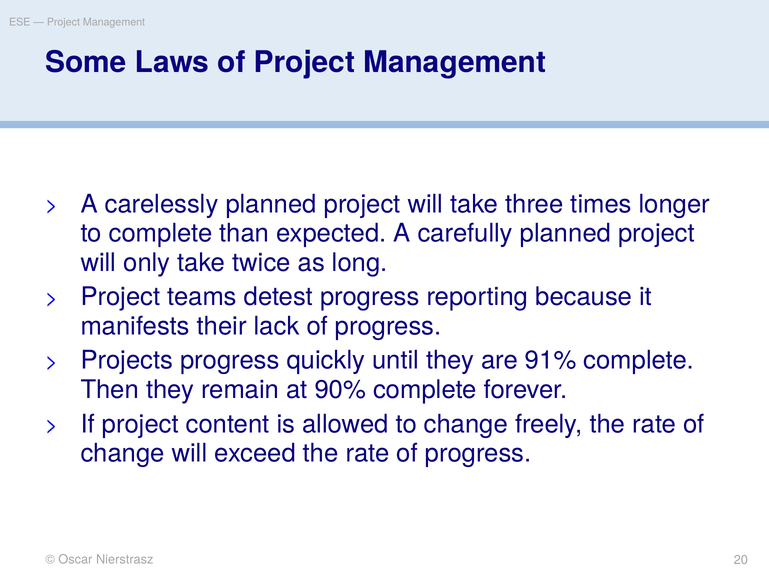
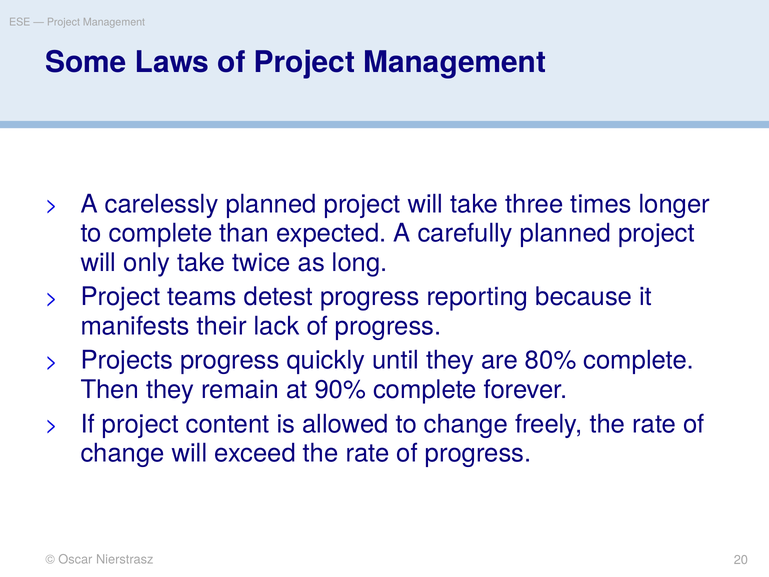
91%: 91% -> 80% (551, 360)
